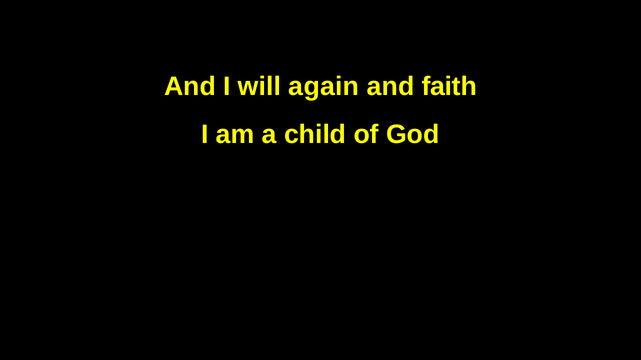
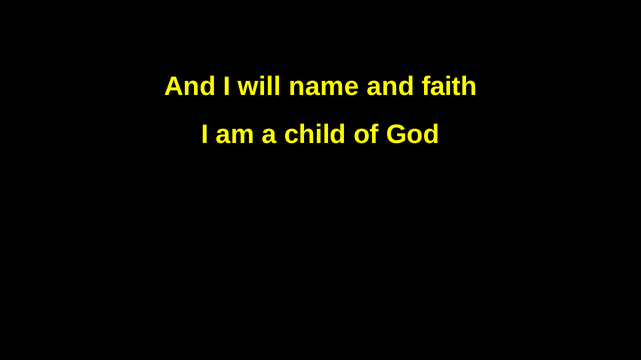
again: again -> name (324, 87)
